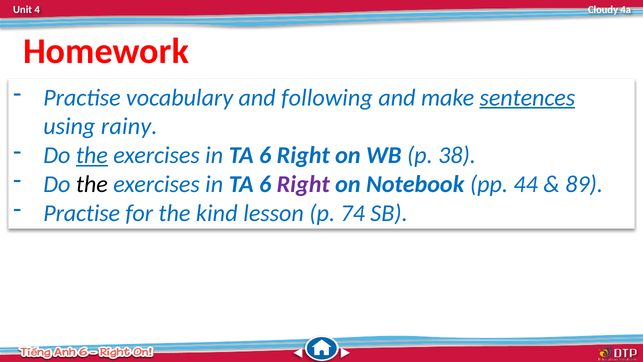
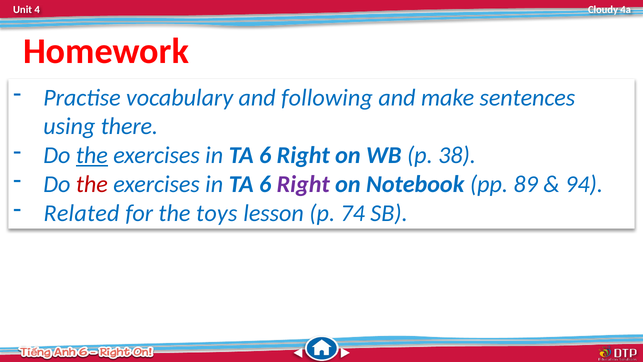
sentences underline: present -> none (527, 97)
rainy: rainy -> there (129, 126)
the colour: black -> red (92, 184)
44: 44 -> 89 (526, 184)
89: 89 -> 94 (584, 184)
Practise: Practise -> Related (82, 213)
kind: kind -> toys (217, 213)
